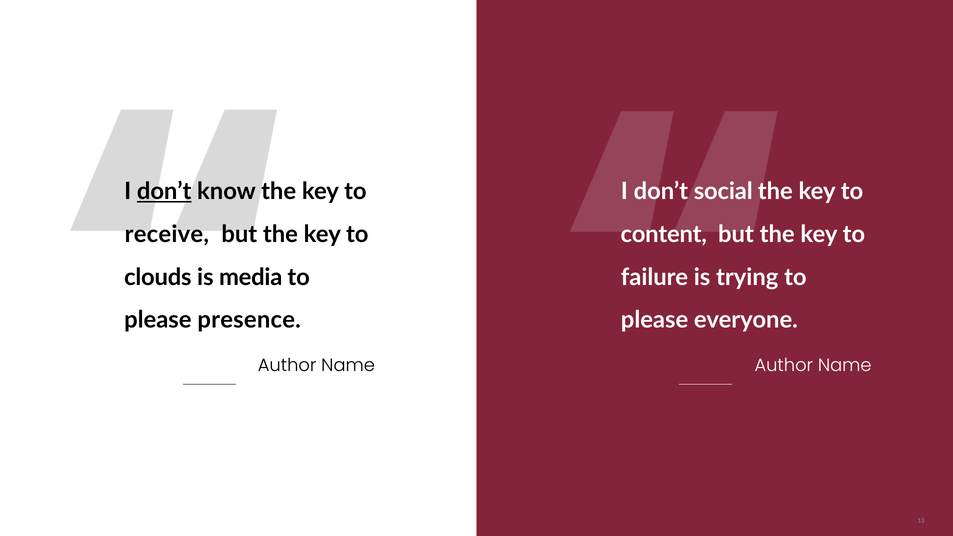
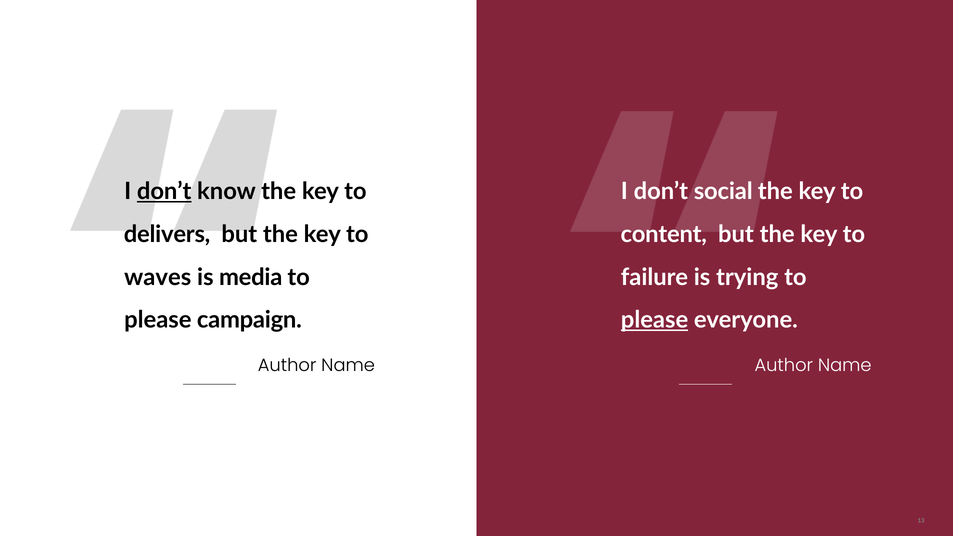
receive: receive -> delivers (167, 234)
clouds: clouds -> waves (158, 277)
presence: presence -> campaign (249, 320)
please underline: none -> present (655, 320)
